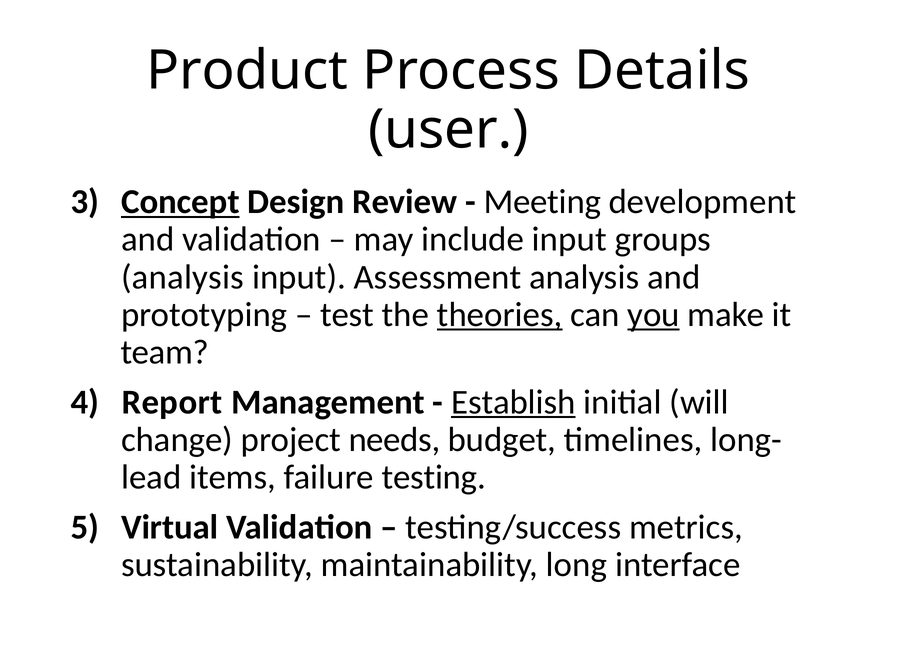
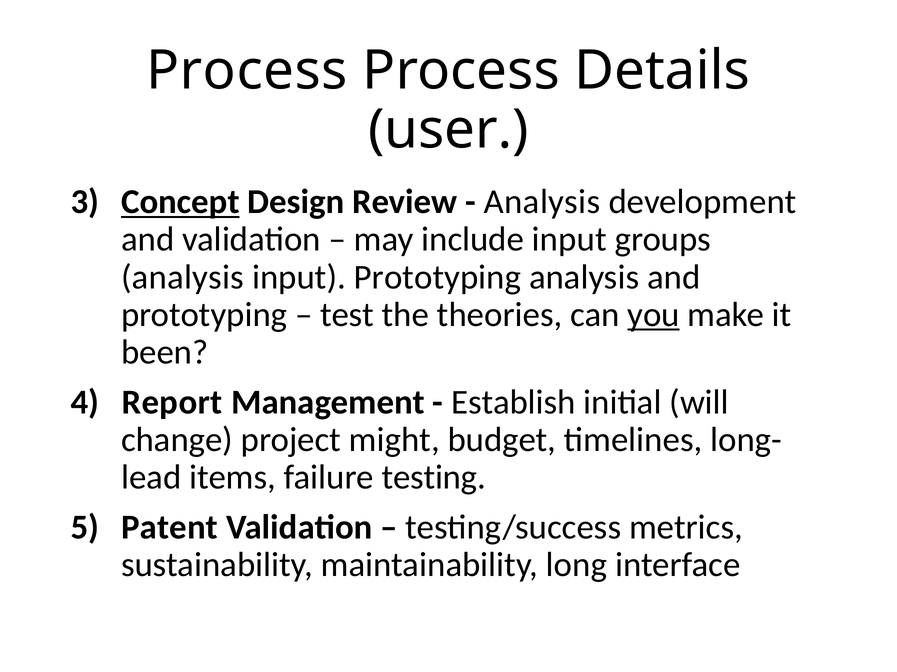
Product: Product -> Process (247, 71)
Meeting: Meeting -> Analysis (542, 202)
input Assessment: Assessment -> Prototyping (437, 277)
theories underline: present -> none (500, 315)
team: team -> been (165, 353)
Establish underline: present -> none (513, 403)
needs: needs -> might (394, 440)
Virtual: Virtual -> Patent (170, 528)
